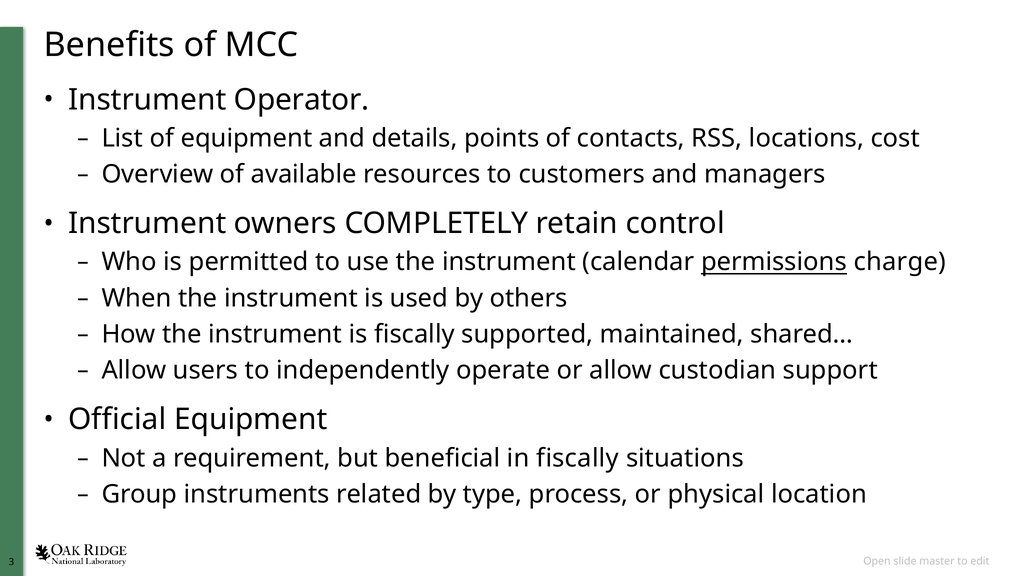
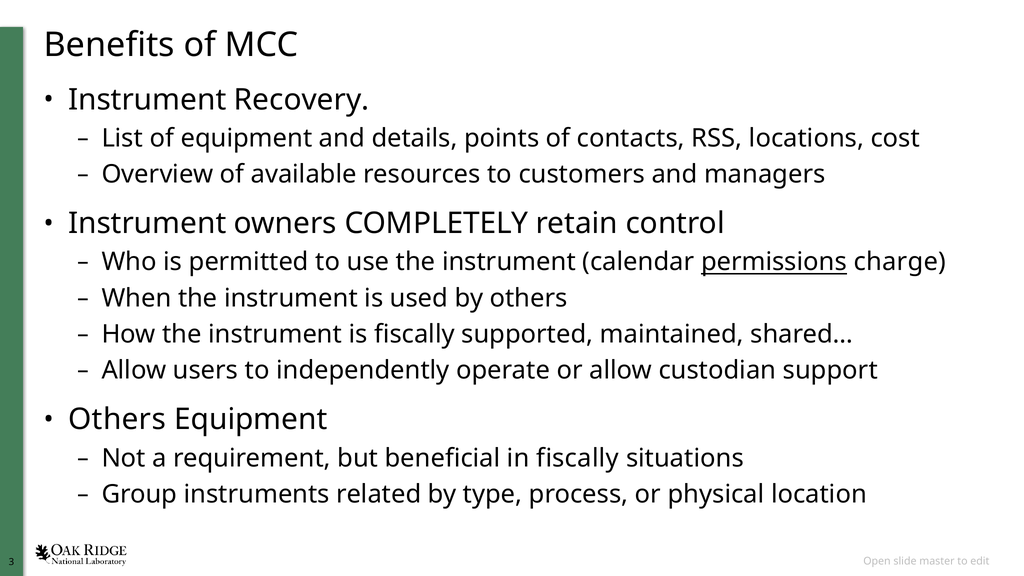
Operator: Operator -> Recovery (302, 100)
Official: Official -> Others (117, 420)
